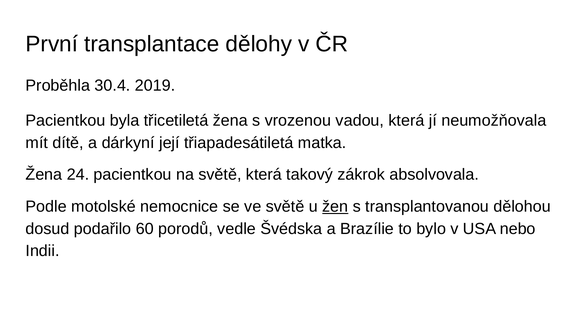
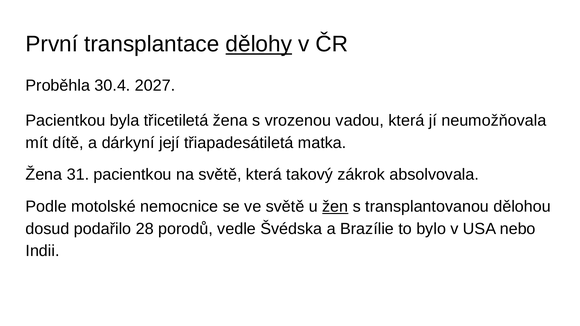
dělohy underline: none -> present (259, 44)
2019: 2019 -> 2027 (155, 85)
24: 24 -> 31 (78, 175)
60: 60 -> 28 (145, 229)
